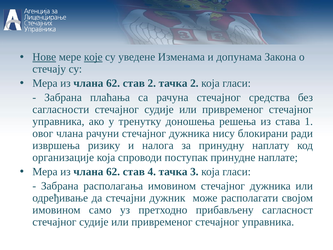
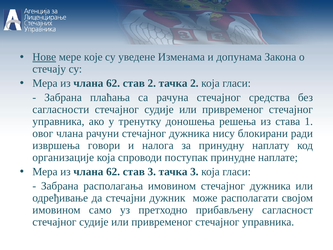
које underline: present -> none (93, 57)
ризику: ризику -> говори (104, 145)
став 4: 4 -> 3 (152, 171)
